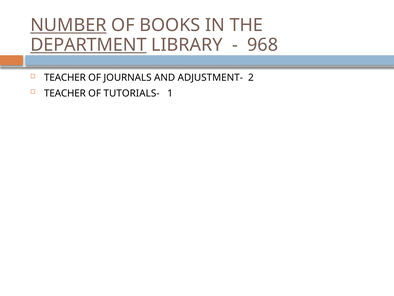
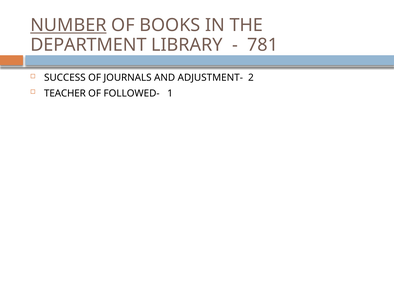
DEPARTMENT underline: present -> none (88, 45)
968: 968 -> 781 (263, 45)
TEACHER: TEACHER -> SUCCESS (65, 77)
TUTORIALS-: TUTORIALS- -> FOLLOWED- (132, 93)
